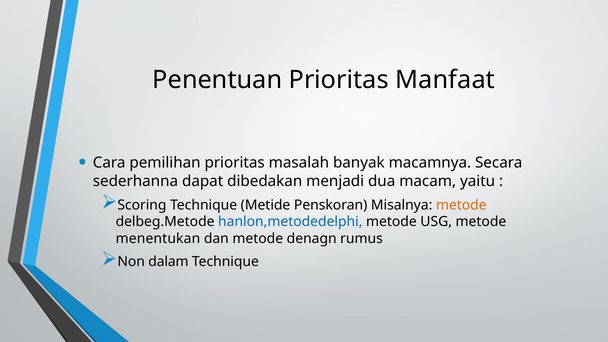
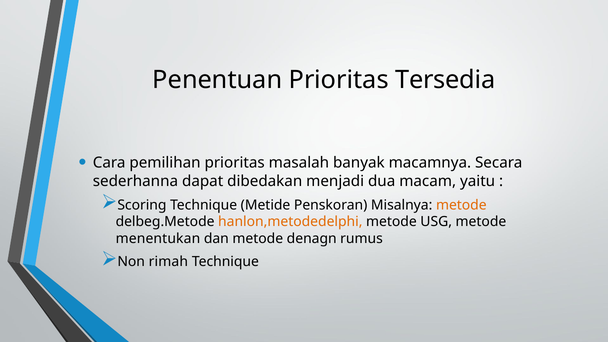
Manfaat: Manfaat -> Tersedia (445, 80)
hanlon,metodedelphi colour: blue -> orange (290, 222)
dalam: dalam -> rimah (168, 262)
